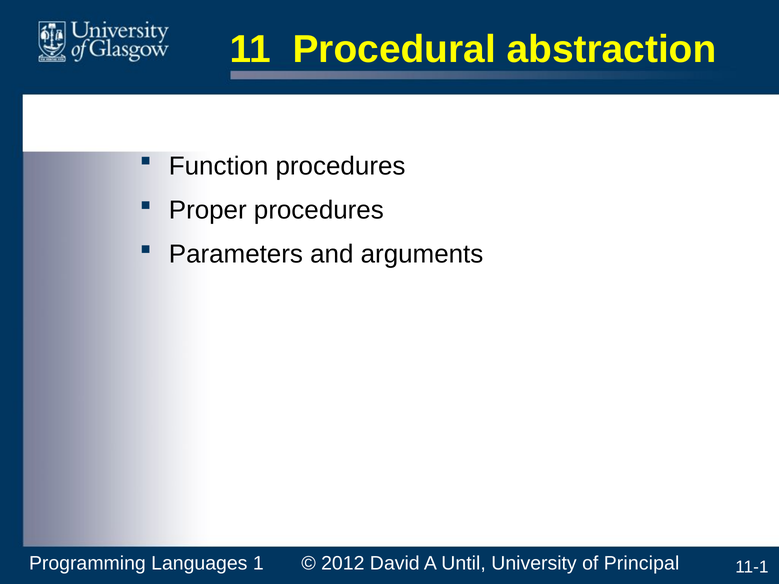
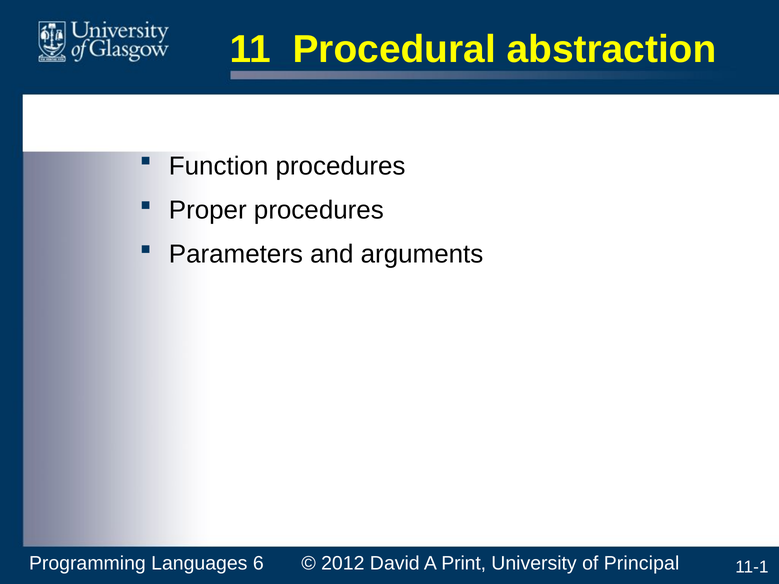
1: 1 -> 6 (258, 564)
Until: Until -> Print (464, 564)
